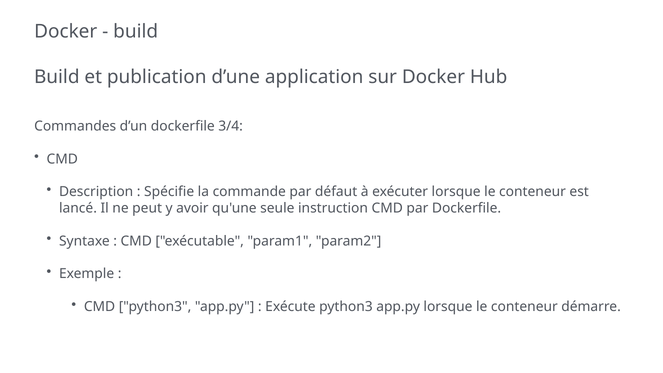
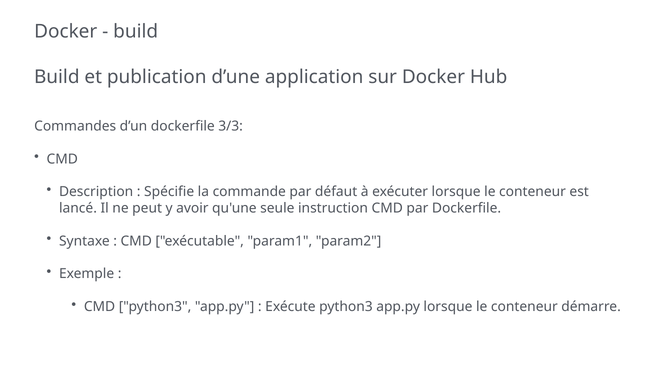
3/4: 3/4 -> 3/3 (231, 126)
